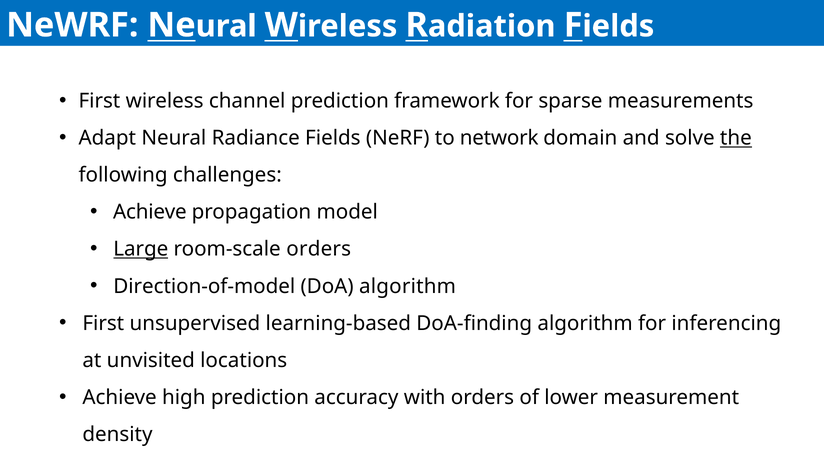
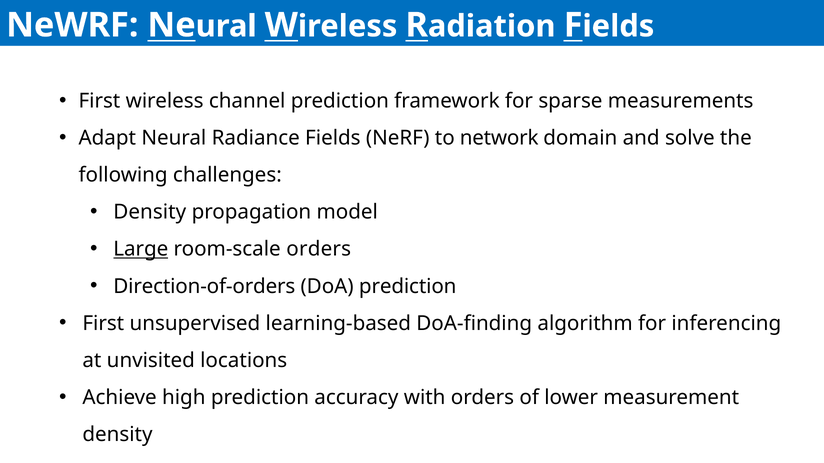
the underline: present -> none (736, 138)
Achieve: Achieve -> Density (150, 212)
Direction-of-model: Direction-of-model -> Direction-of-orders (204, 287)
DoA algorithm: algorithm -> prediction (408, 287)
